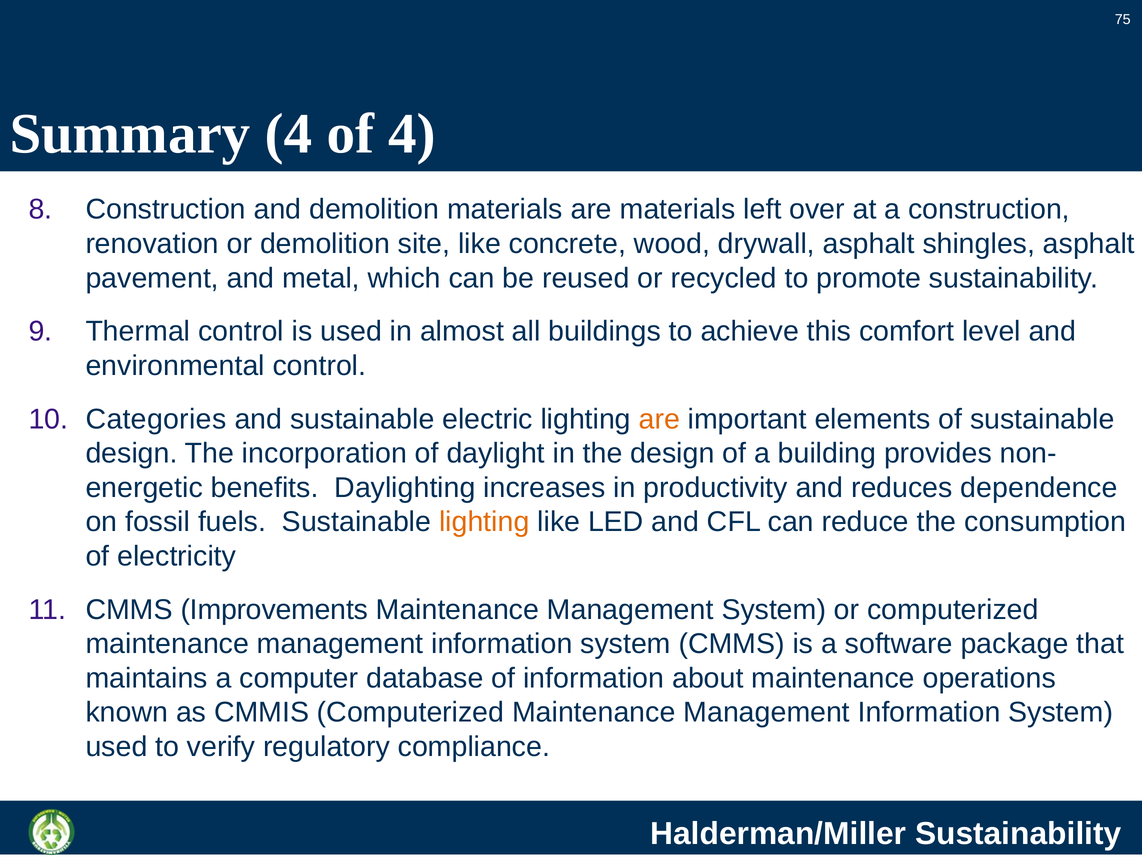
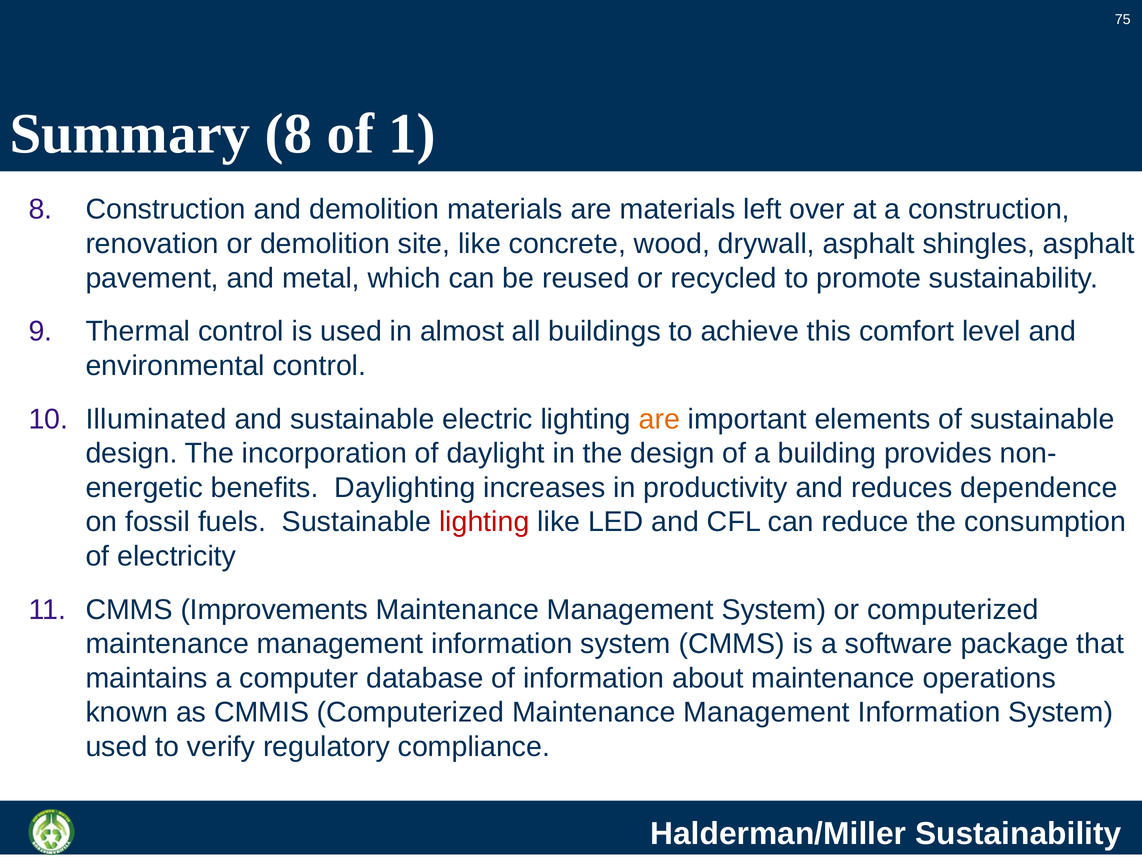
Summary 4: 4 -> 8 (288, 134)
of 4: 4 -> 1 (412, 134)
Categories: Categories -> Illuminated (156, 419)
lighting colour: orange -> red (484, 522)
